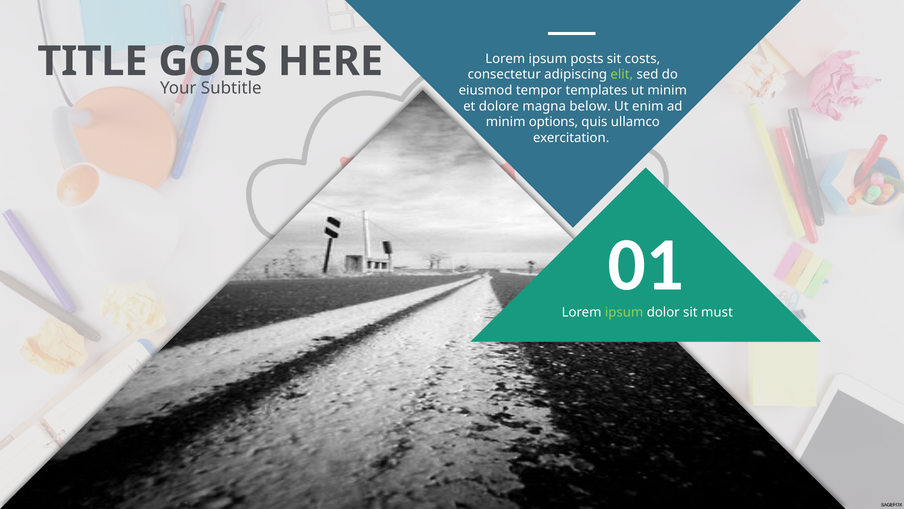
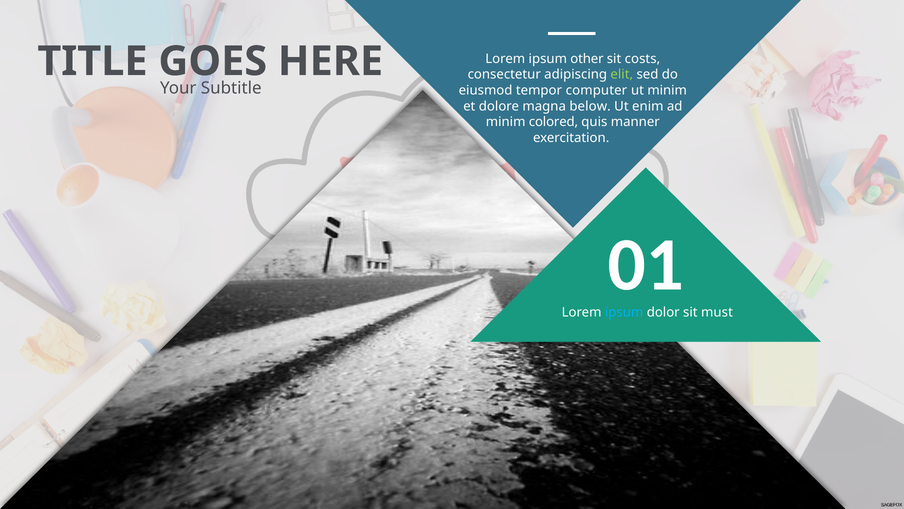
posts: posts -> other (587, 59)
templates: templates -> computer (596, 90)
options: options -> colored (553, 122)
ullamco: ullamco -> manner (635, 122)
ipsum colour: light green -> light blue (624, 312)
